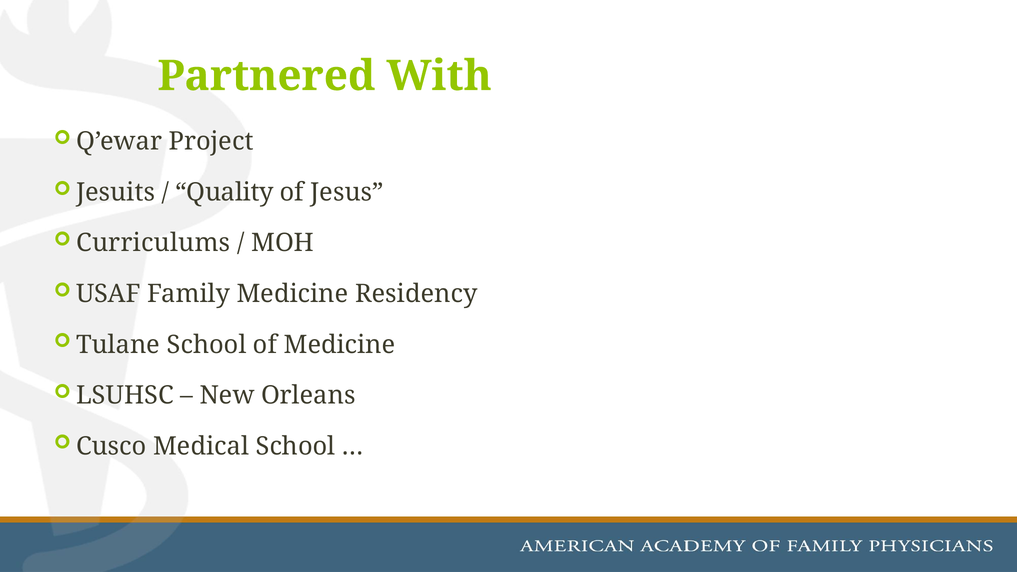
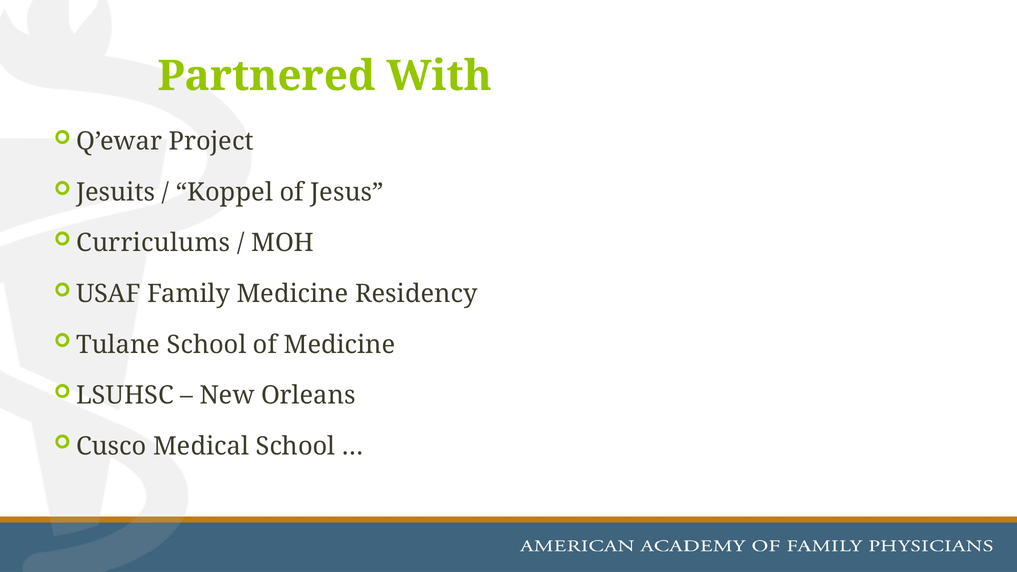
Quality: Quality -> Koppel (224, 192)
